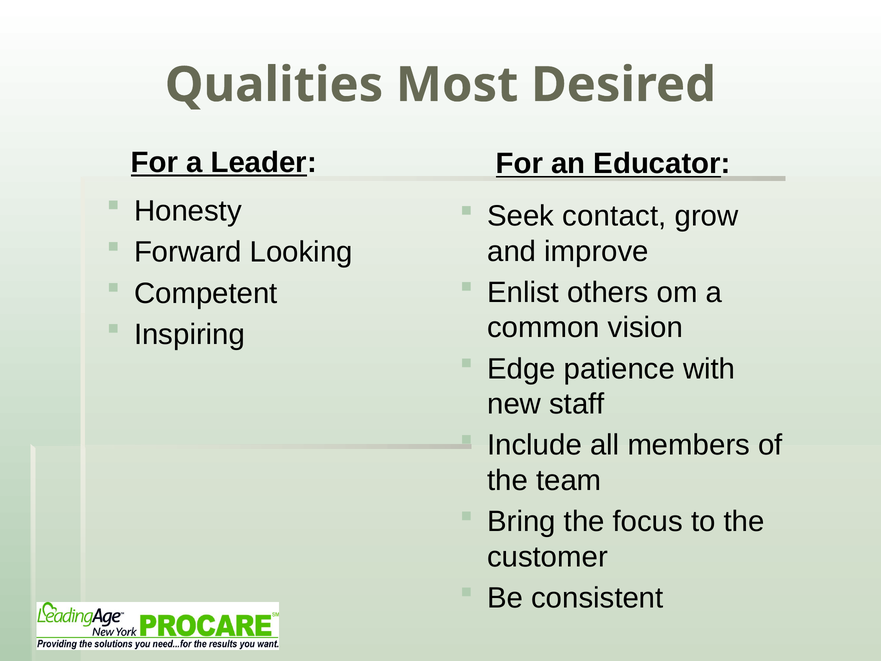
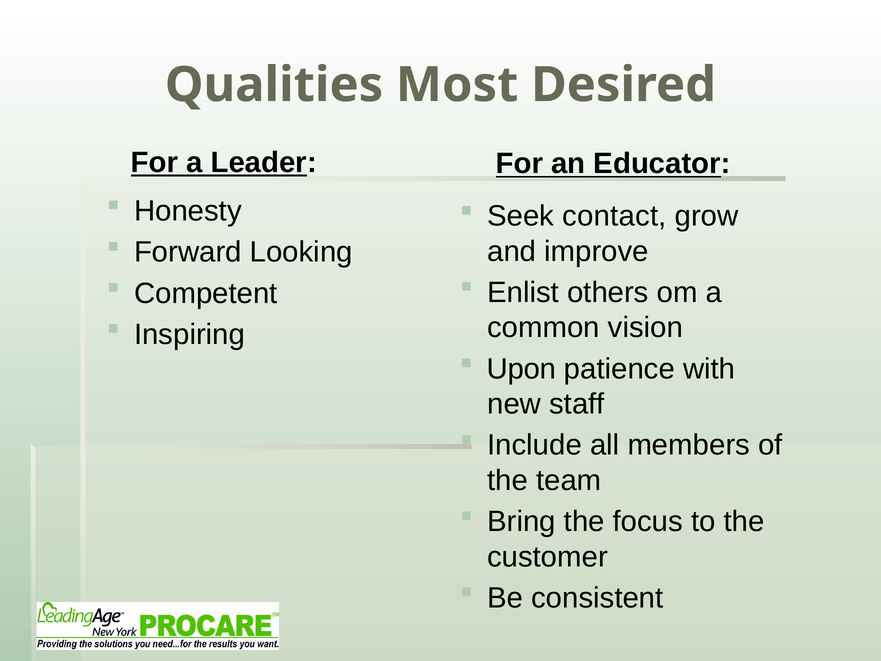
Edge: Edge -> Upon (522, 369)
